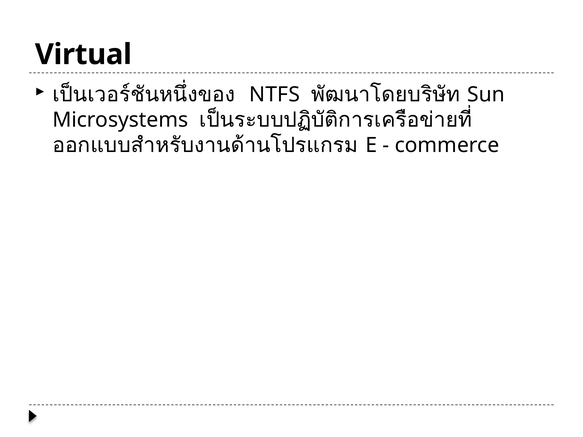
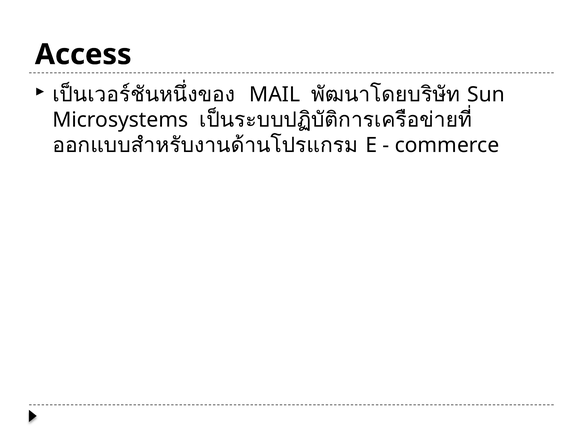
Virtual: Virtual -> Access (83, 55)
NTFS: NTFS -> MAIL (275, 95)
